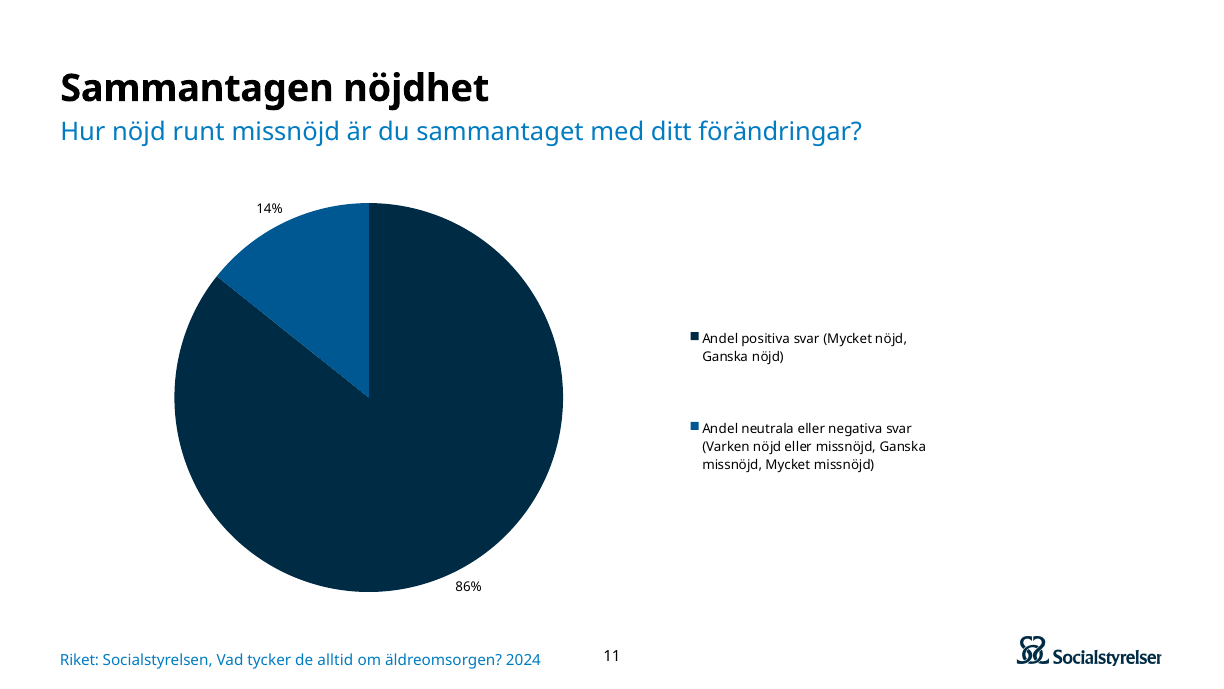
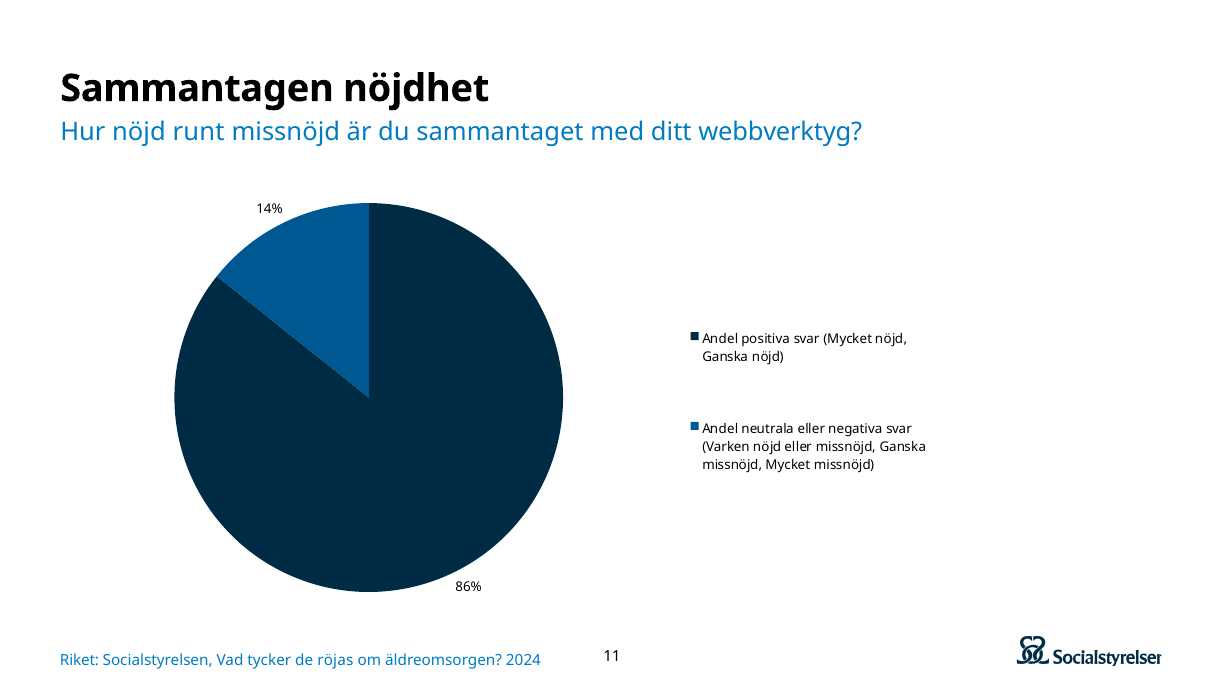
förändringar: förändringar -> webbverktyg (780, 131)
alltid: alltid -> röjas (335, 660)
